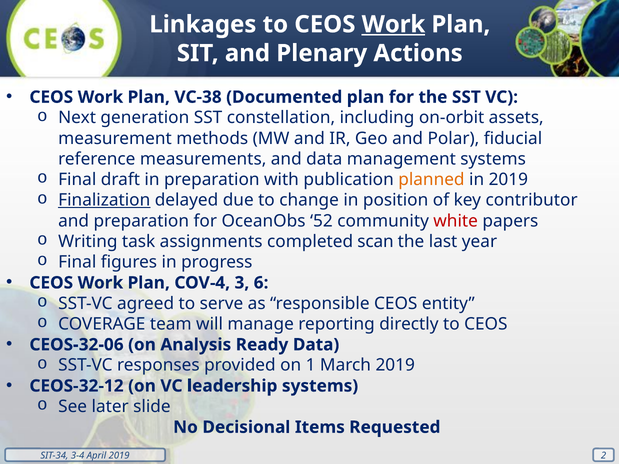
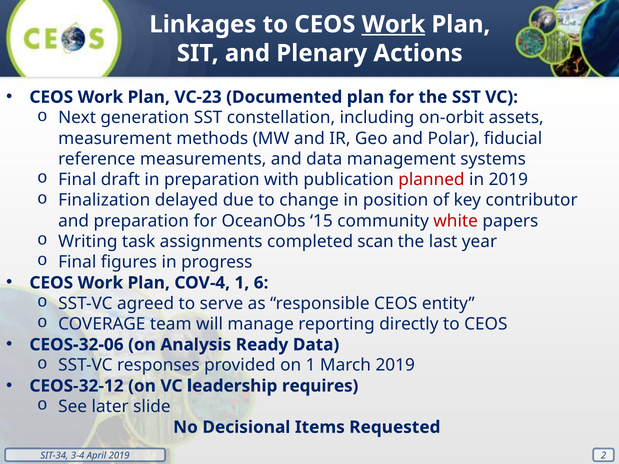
VC-38: VC-38 -> VC-23 (198, 97)
planned colour: orange -> red (431, 180)
Finalization underline: present -> none (104, 200)
52: 52 -> 15 (321, 221)
COV-4 3: 3 -> 1 (242, 283)
leadership systems: systems -> requires (320, 386)
